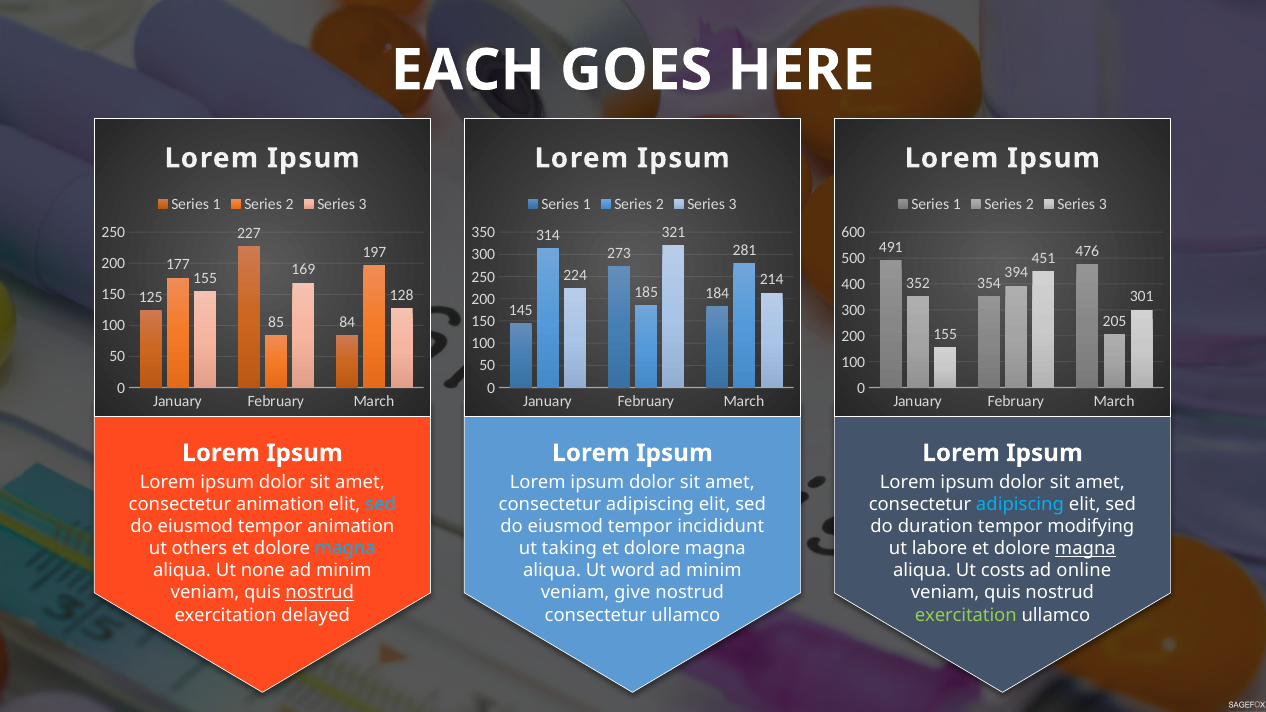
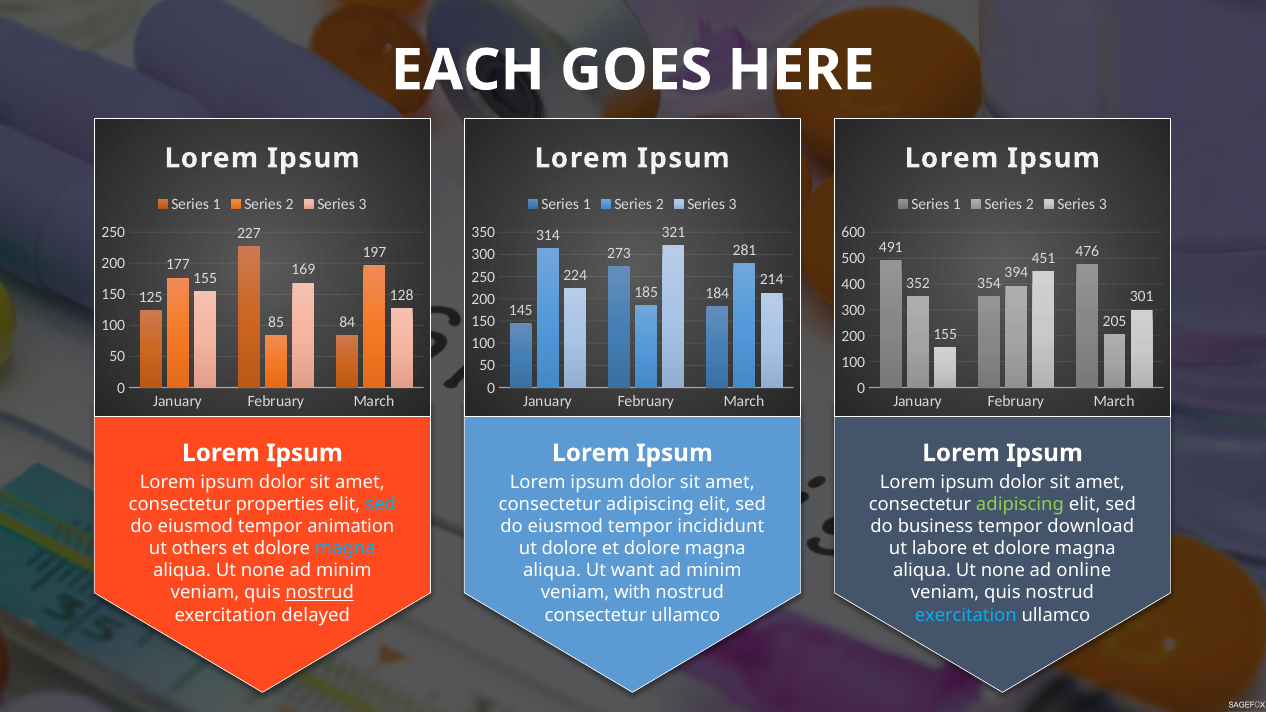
consectetur animation: animation -> properties (280, 504)
adipiscing colour: light blue -> light green (1020, 504)
duration: duration -> business (935, 526)
modifying: modifying -> download (1091, 526)
ut taking: taking -> dolore (570, 549)
magna underline: present -> none (1085, 549)
word: word -> want (633, 571)
costs: costs -> none (1003, 571)
give: give -> with (632, 593)
exercitation colour: light green -> light blue (966, 615)
